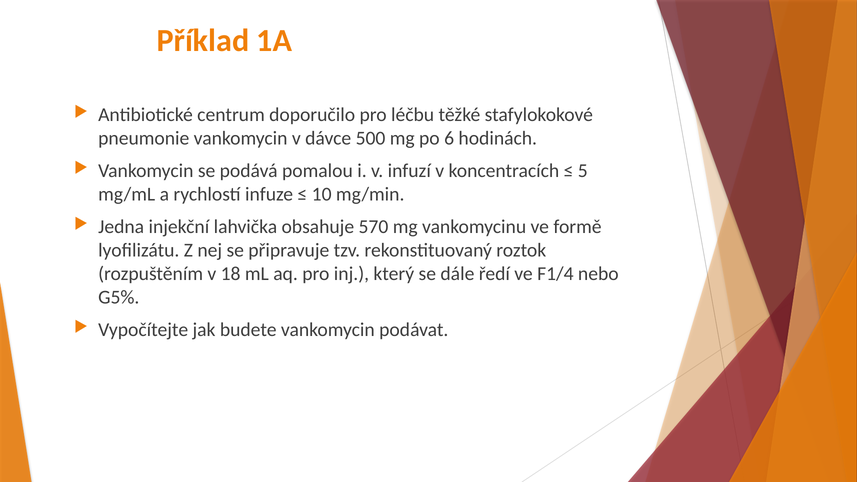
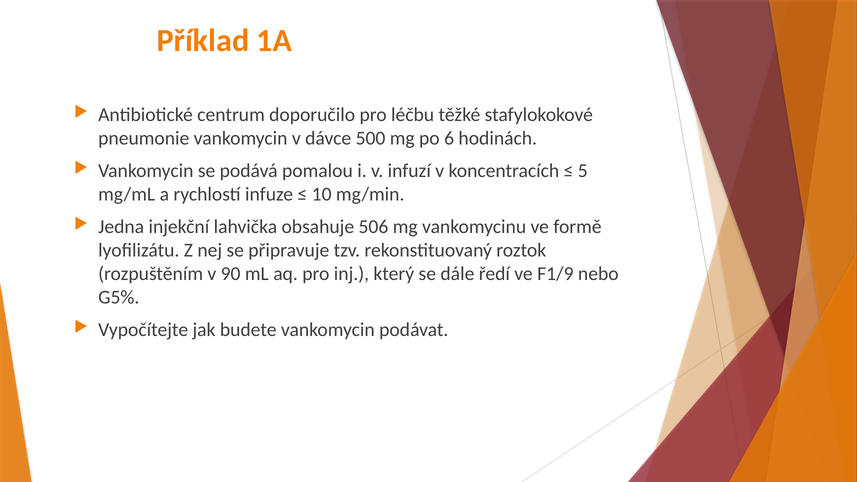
570: 570 -> 506 (373, 227)
18: 18 -> 90 (231, 274)
F1/4: F1/4 -> F1/9 (555, 274)
